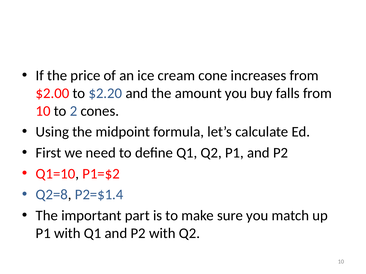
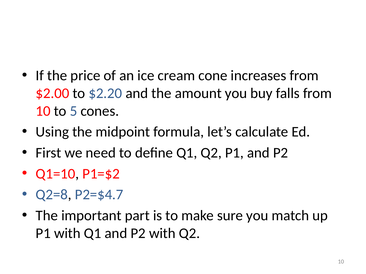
2: 2 -> 5 (74, 111)
P2=$1.4: P2=$1.4 -> P2=$4.7 (99, 195)
